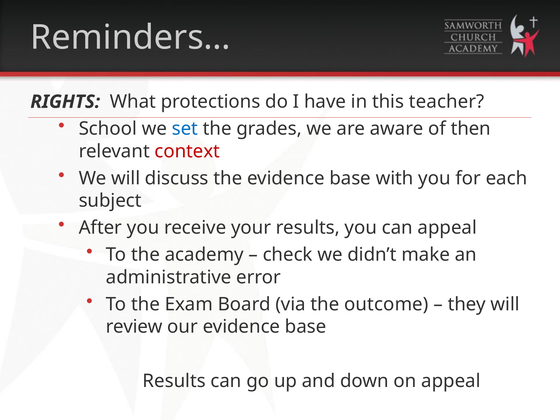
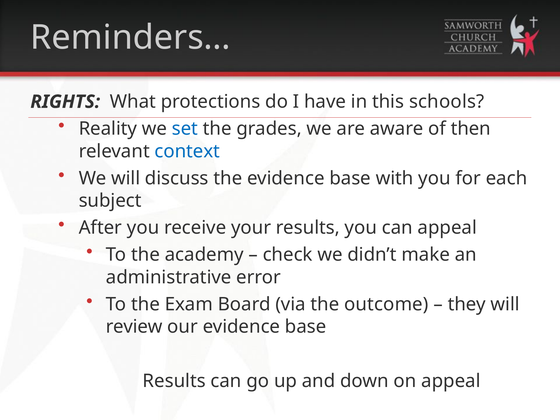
teacher: teacher -> schools (447, 102)
School: School -> Reality (108, 129)
context colour: red -> blue (187, 151)
